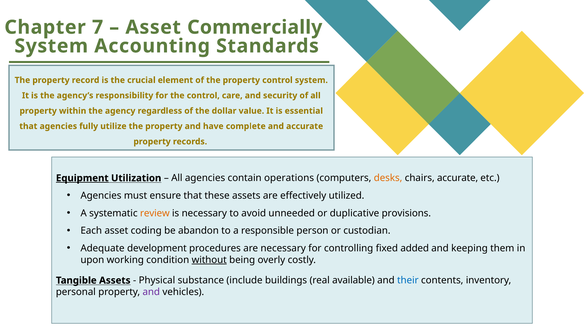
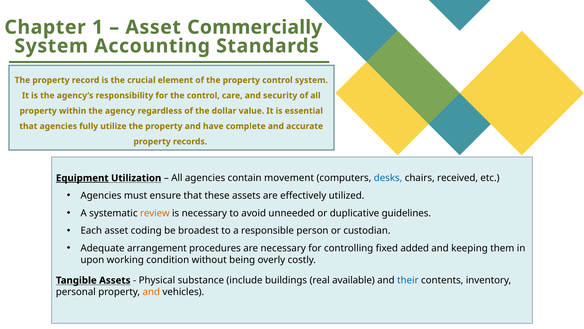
7: 7 -> 1 (98, 27)
operations: operations -> movement (289, 178)
desks colour: orange -> blue (388, 178)
chairs accurate: accurate -> received (458, 178)
provisions: provisions -> guidelines (406, 213)
abandon: abandon -> broadest (198, 230)
development: development -> arrangement (157, 248)
without underline: present -> none (209, 260)
and colour: purple -> orange (151, 292)
